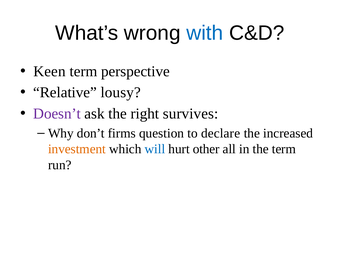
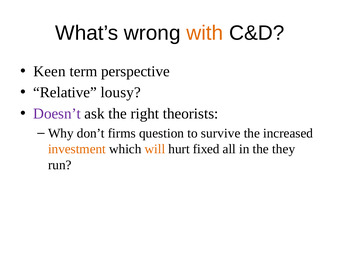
with colour: blue -> orange (205, 33)
survives: survives -> theorists (191, 114)
declare: declare -> survive (221, 133)
will colour: blue -> orange (155, 149)
other: other -> fixed (206, 149)
the term: term -> they (284, 149)
